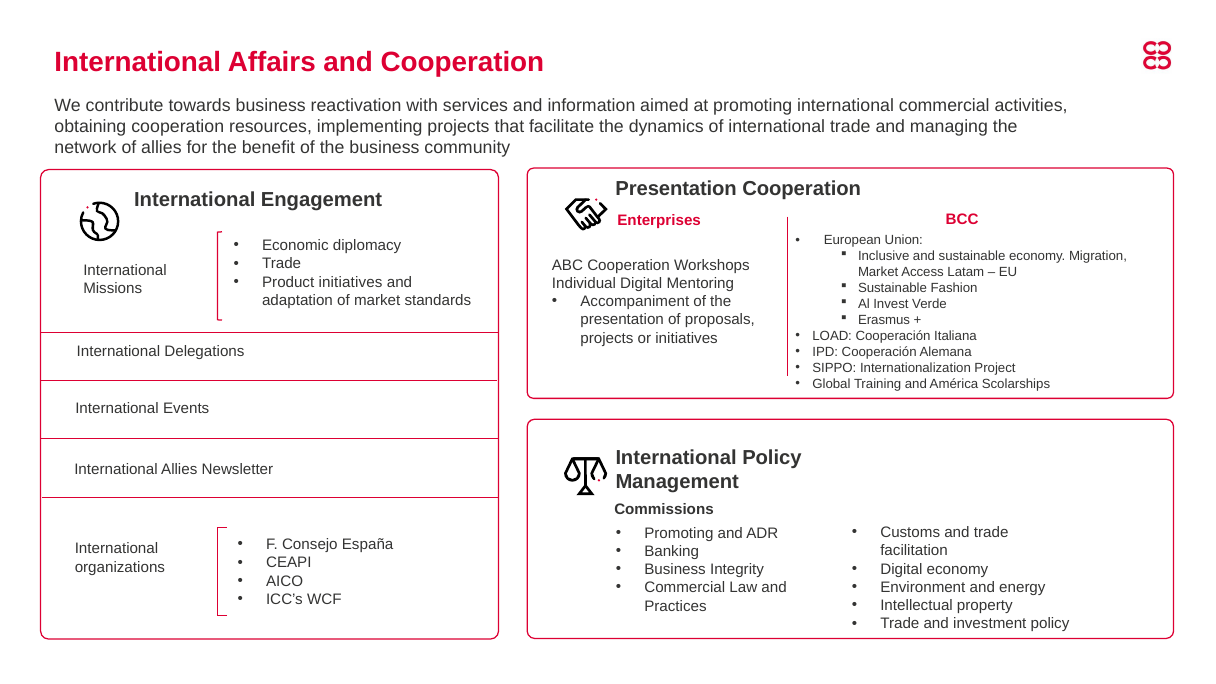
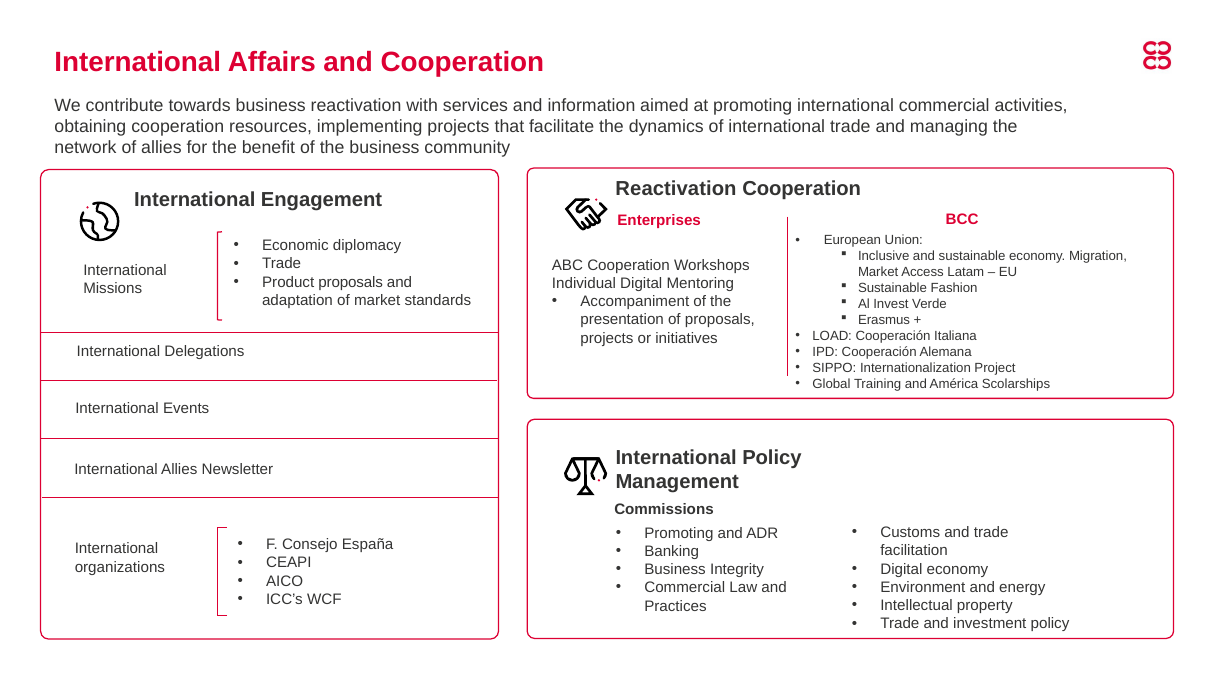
Presentation: Presentation -> Reactivation (676, 189)
Product initiatives: initiatives -> proposals (351, 282)
